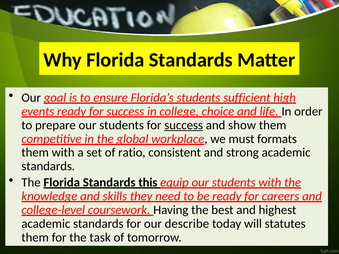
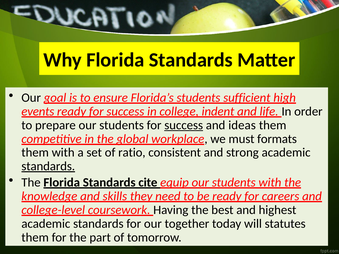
choice: choice -> indent (218, 111)
show: show -> ideas (242, 125)
standards underline: none -> present (48, 166)
this: this -> cite (148, 183)
describe: describe -> together (187, 224)
task: task -> part (100, 238)
